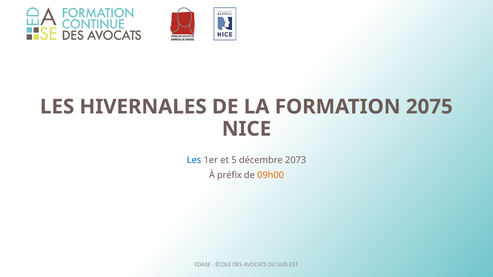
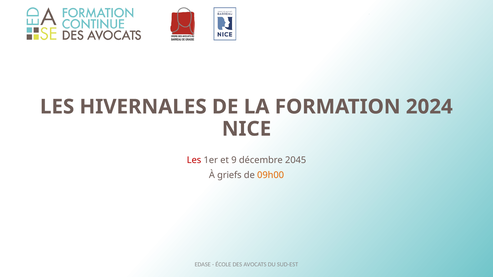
2075: 2075 -> 2024 (429, 107)
Les colour: blue -> red (194, 160)
5: 5 -> 9 (234, 160)
2073: 2073 -> 2045 (296, 160)
préfix: préfix -> griefs (229, 175)
